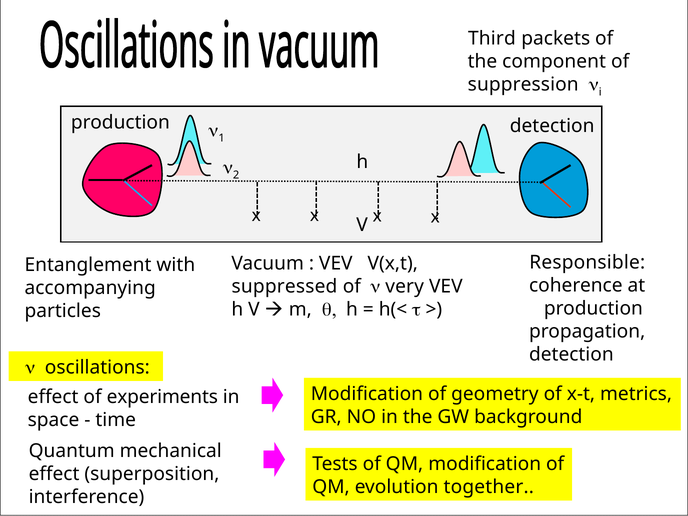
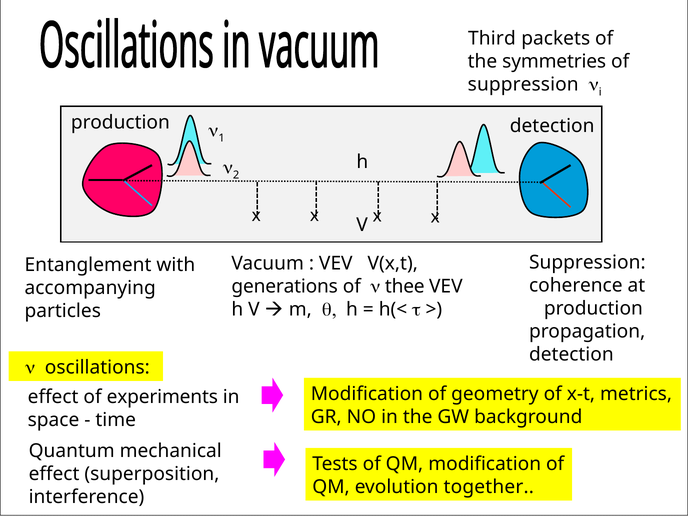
component: component -> symmetries (554, 62)
Responsible: Responsible -> Suppression (587, 263)
suppressed: suppressed -> generations (285, 286)
very: very -> thee (405, 286)
